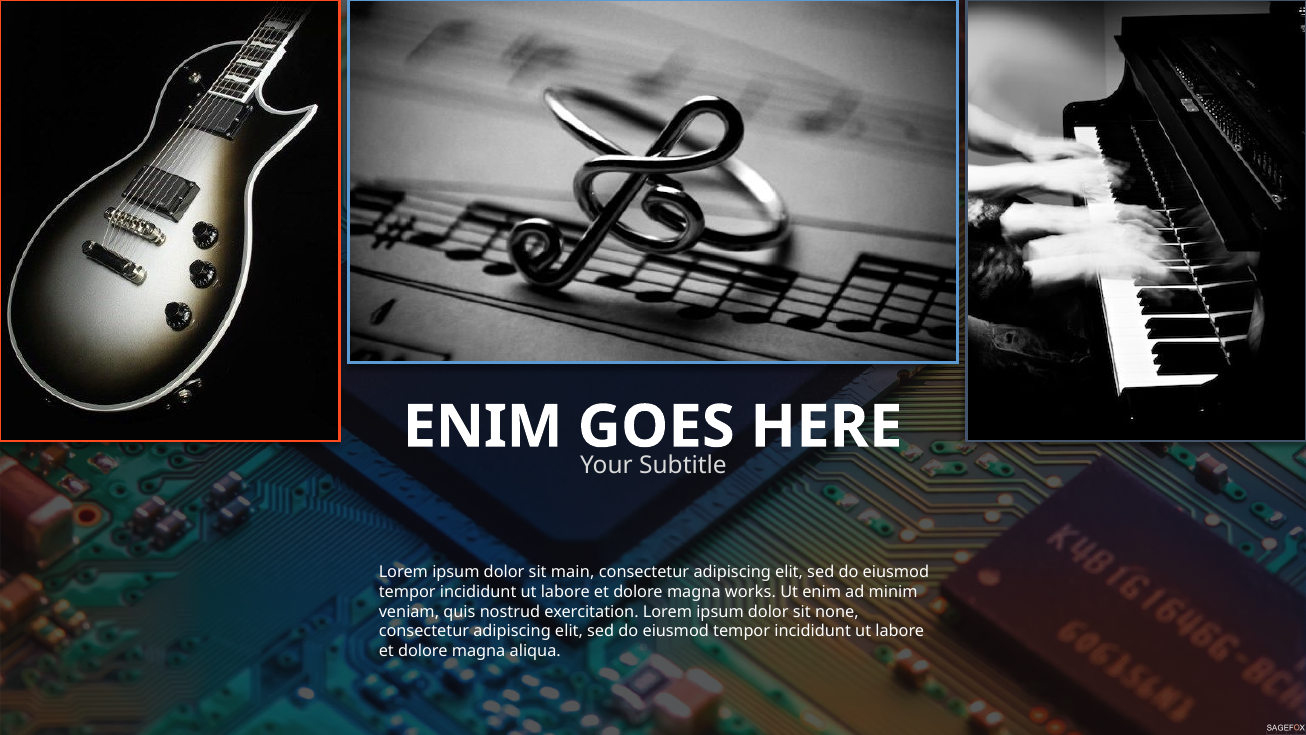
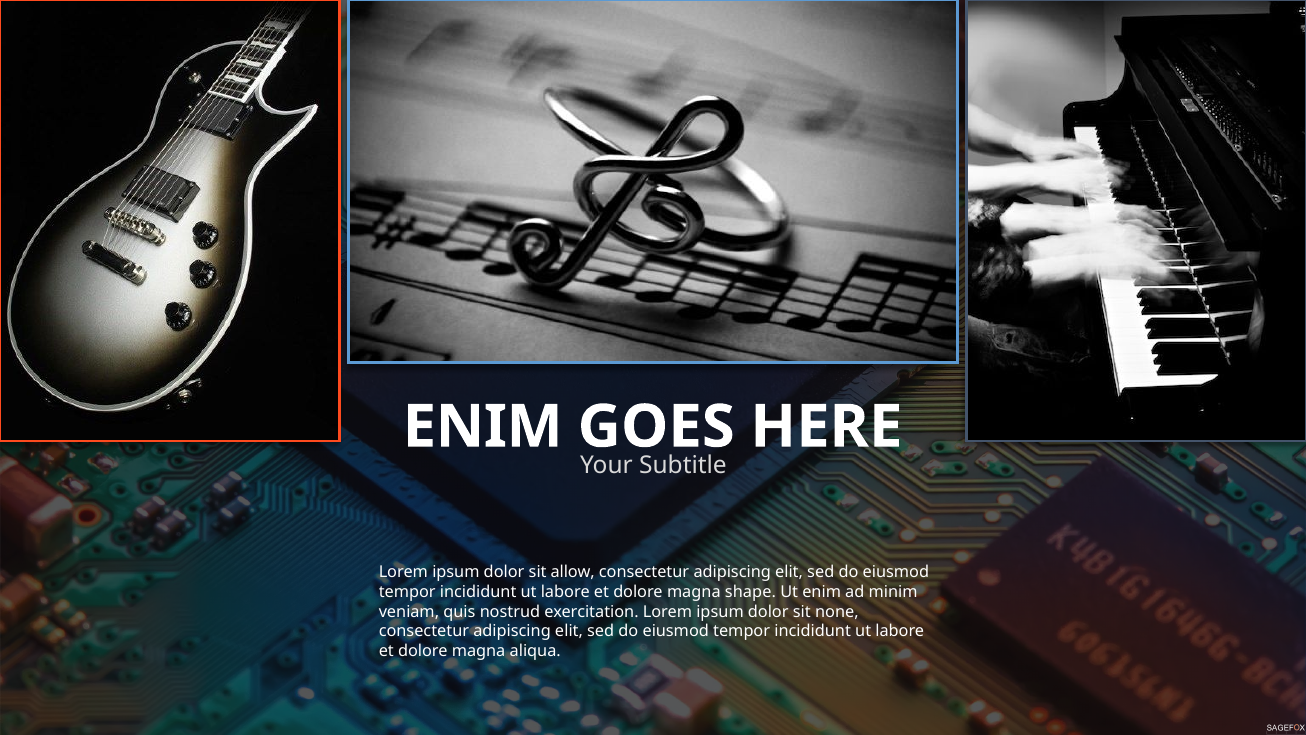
main: main -> allow (573, 572)
works: works -> shape (750, 592)
